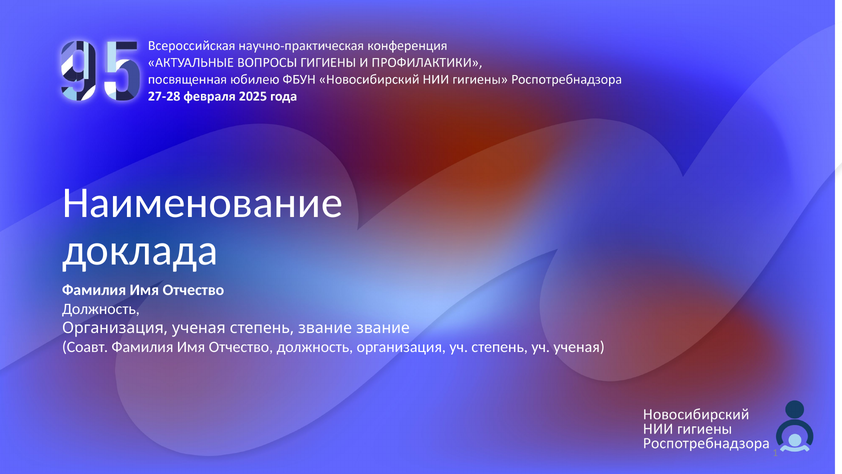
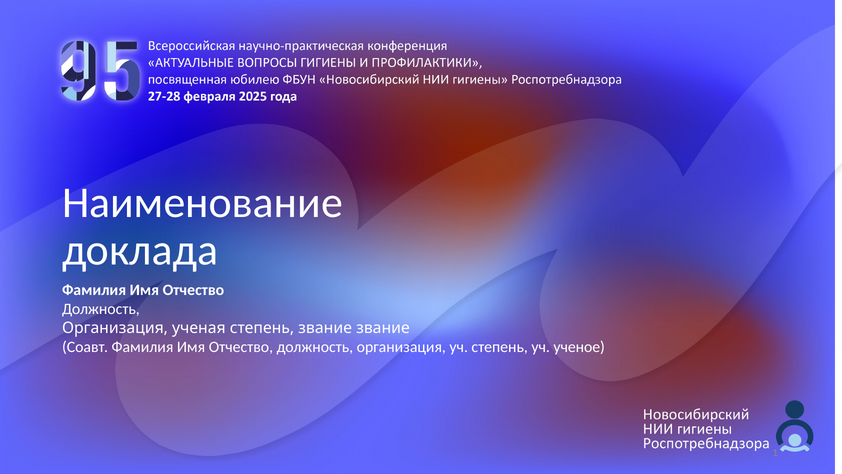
уч ученая: ученая -> ученое (579, 347)
